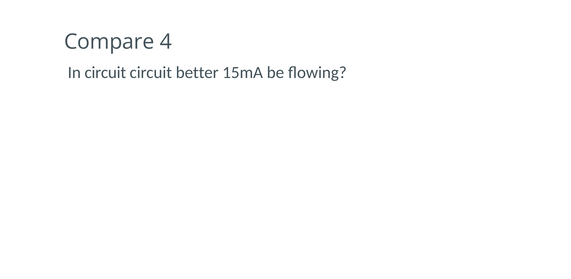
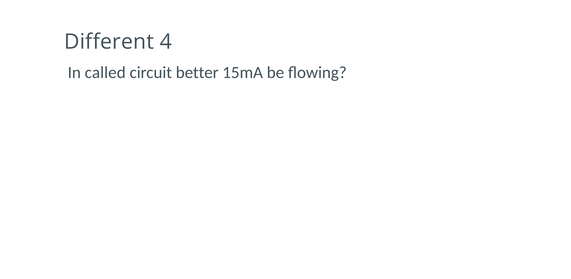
Compare: Compare -> Different (109, 42)
In circuit: circuit -> called (105, 73)
